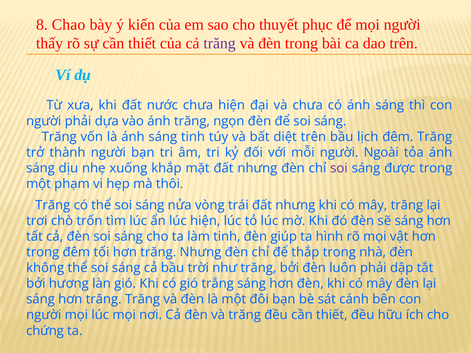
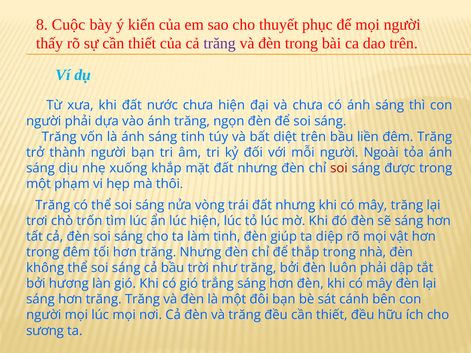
Chao: Chao -> Cuộc (68, 25)
lịch: lịch -> liền (368, 137)
soi colour: purple -> red (339, 168)
hình: hình -> diệp (329, 237)
chứng: chứng -> sương (45, 331)
